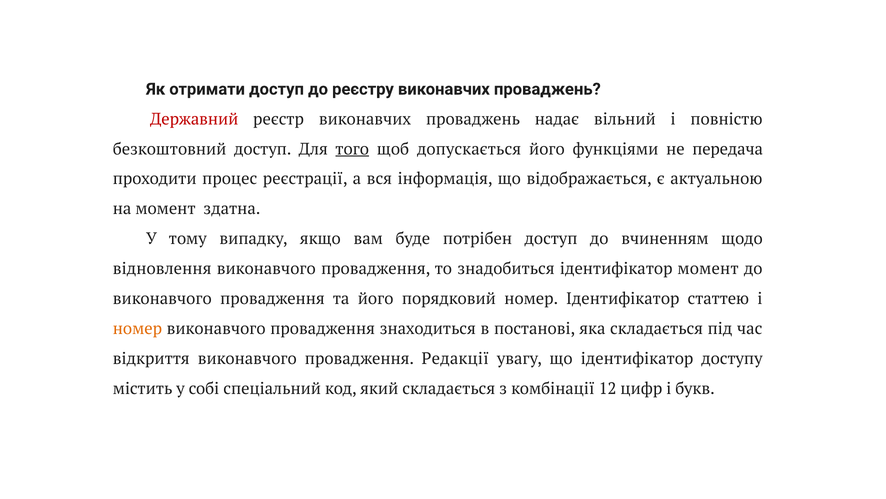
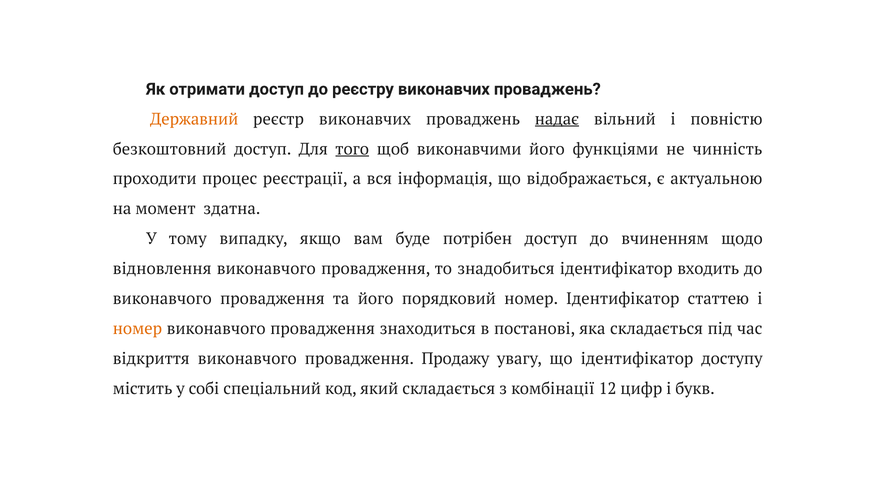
Державний colour: red -> orange (194, 119)
надає underline: none -> present (557, 119)
допускається: допускається -> виконавчими (469, 149)
передача: передача -> чинність (727, 149)
ідентифікатор момент: момент -> входить (708, 268)
Редакції: Редакції -> Продажу (455, 358)
